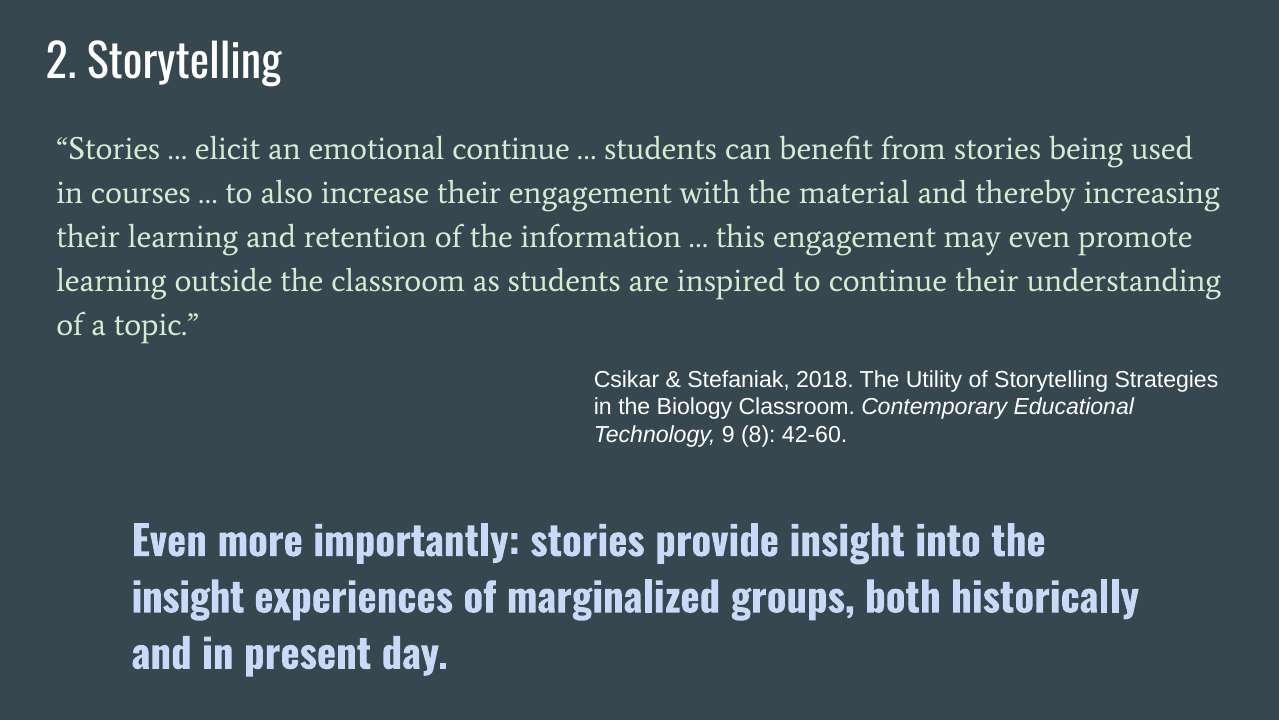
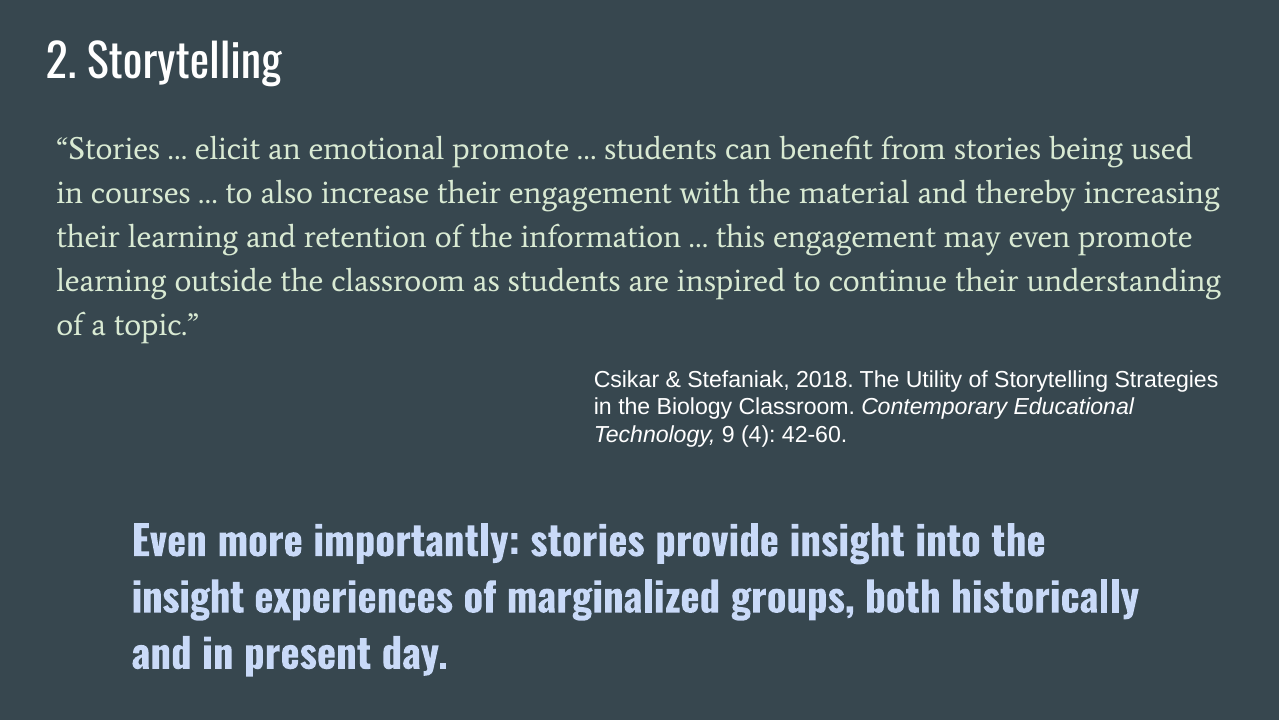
emotional continue: continue -> promote (511, 149)
8: 8 -> 4 (758, 435)
